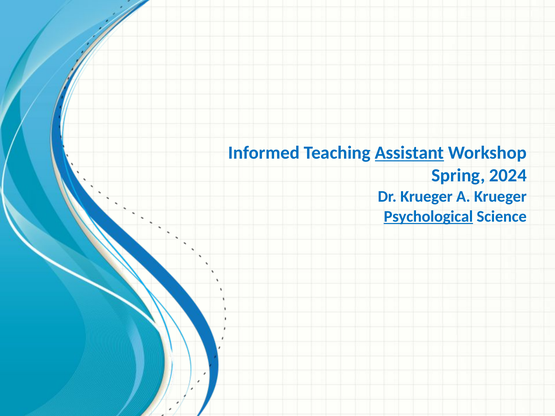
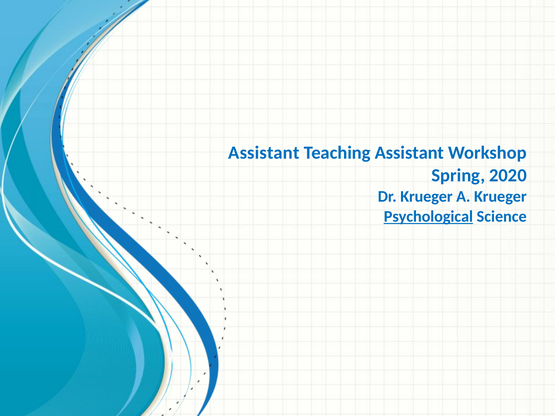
Informed: Informed -> Assistant (264, 153)
Assistant underline: present -> none (409, 153)
2024: 2024 -> 2020 (508, 176)
